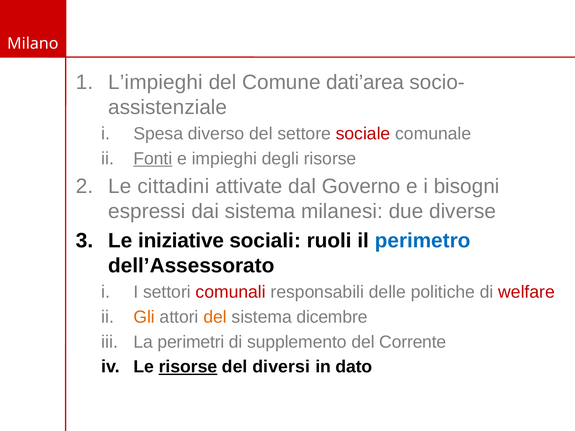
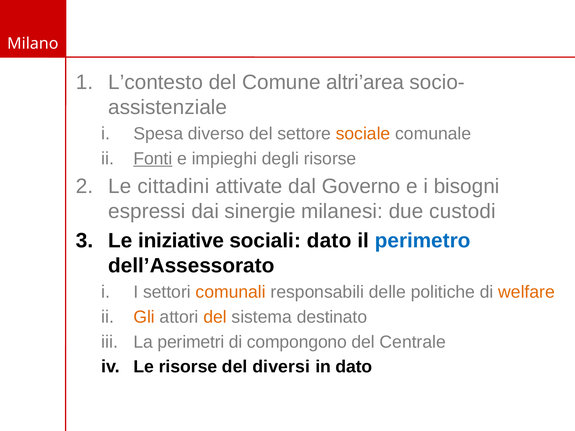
L’impieghi: L’impieghi -> L’contesto (156, 82)
dati’area: dati’area -> altri’area (365, 82)
sociale colour: red -> orange (363, 134)
dai sistema: sistema -> sinergie (260, 211)
diverse: diverse -> custodi (463, 211)
sociali ruoli: ruoli -> dato (329, 241)
comunali colour: red -> orange (231, 292)
welfare colour: red -> orange (527, 292)
dicembre: dicembre -> destinato (332, 317)
supplemento: supplemento -> compongono (297, 342)
Corrente: Corrente -> Centrale (413, 342)
risorse underline: present -> none (188, 367)
